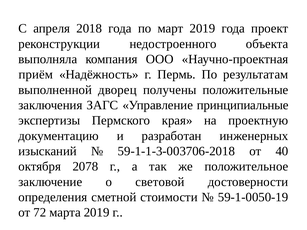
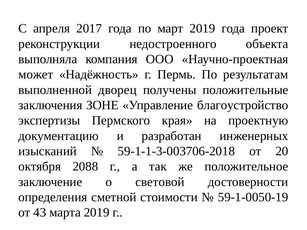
2018: 2018 -> 2017 (89, 29)
приём: приём -> может (36, 75)
ЗАГС: ЗАГС -> ЗОНЕ (102, 105)
принципиальные: принципиальные -> благоустройство (243, 105)
40: 40 -> 20 (282, 151)
2078: 2078 -> 2088 (85, 167)
72: 72 -> 43 (40, 213)
